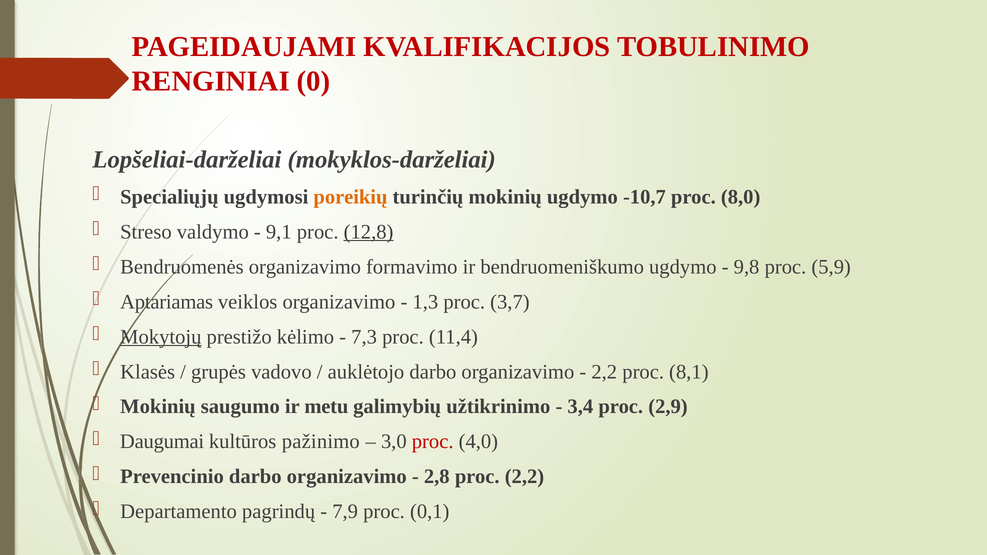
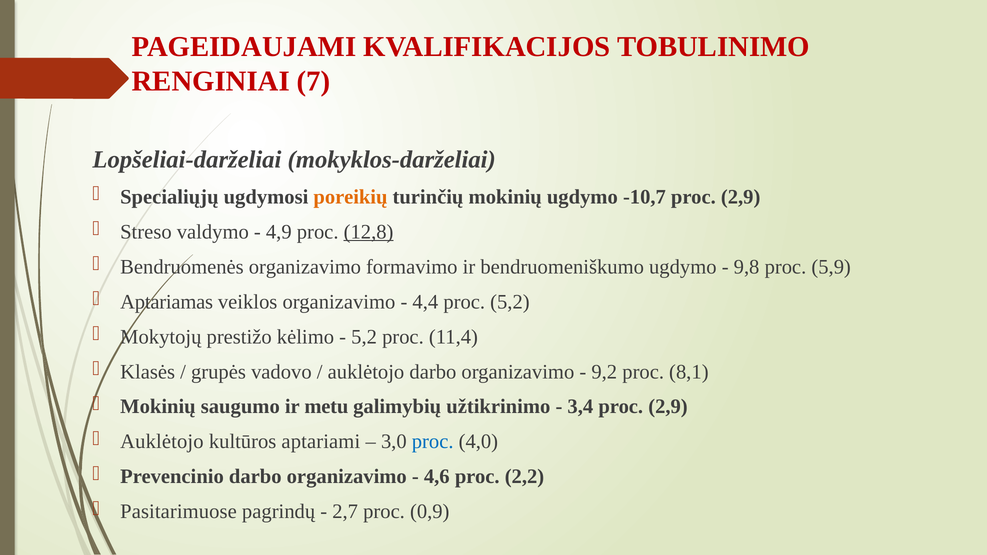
0: 0 -> 7 (314, 81)
-10,7 proc 8,0: 8,0 -> 2,9 (741, 197)
9,1: 9,1 -> 4,9 (279, 232)
1,3: 1,3 -> 4,4 (425, 302)
proc 3,7: 3,7 -> 5,2 (510, 302)
Mokytojų underline: present -> none (161, 337)
7,3: 7,3 -> 5,2 (364, 337)
2,2: 2,2 -> 9,2 (604, 372)
Daugumai: Daugumai -> Auklėtojo (162, 442)
pažinimo: pažinimo -> aptariami (321, 442)
proc colour: red -> blue (433, 442)
2,8: 2,8 -> 4,6 (437, 477)
Departamento: Departamento -> Pasitarimuose (179, 512)
7,9: 7,9 -> 2,7 (345, 512)
0,1: 0,1 -> 0,9 (430, 512)
